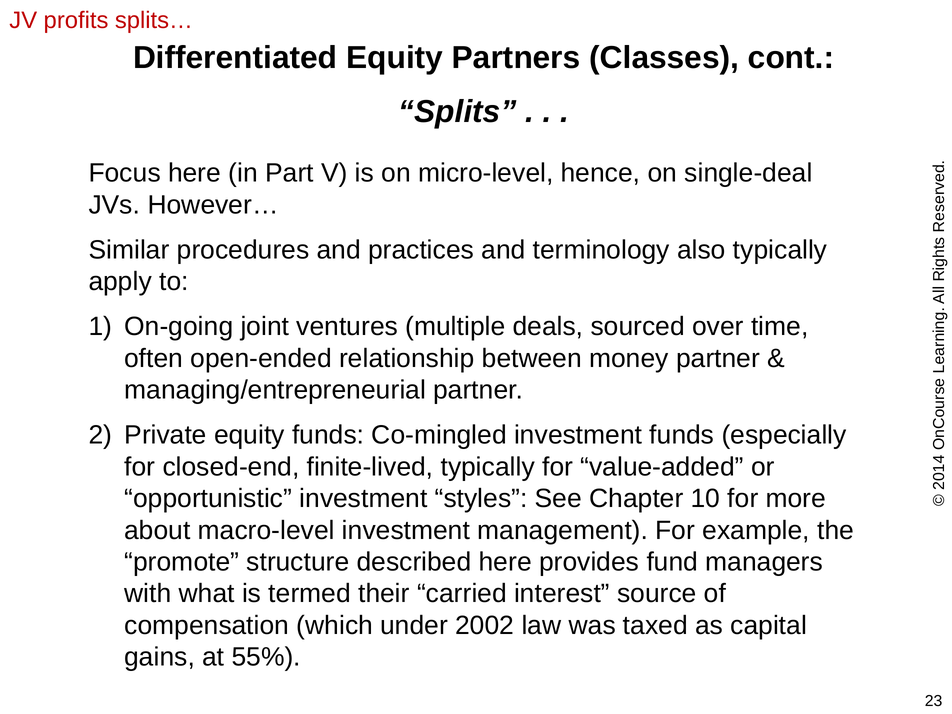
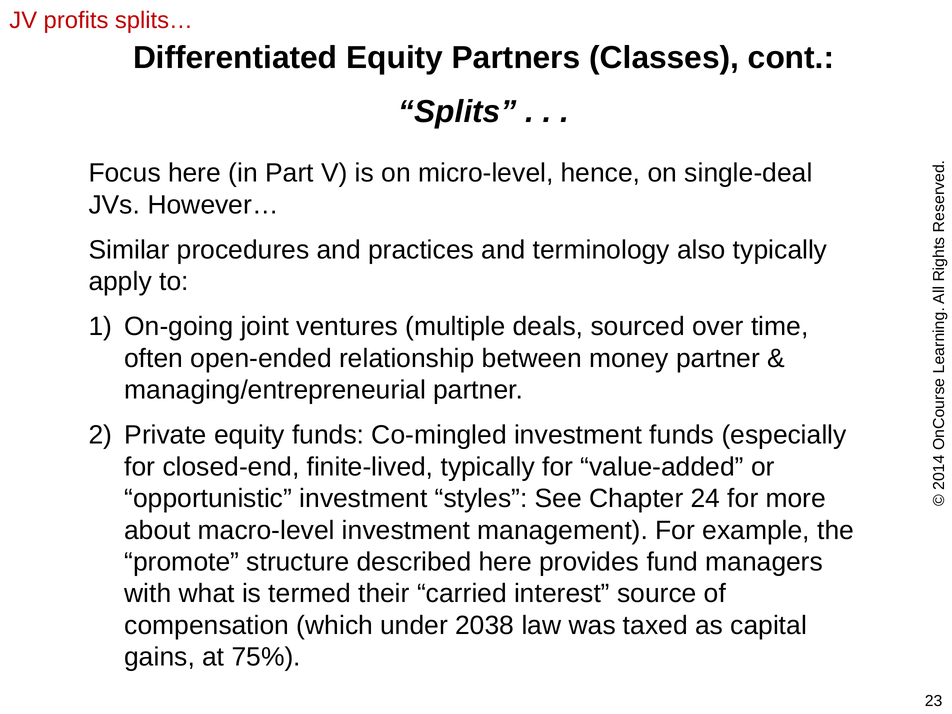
10: 10 -> 24 (705, 499)
2002: 2002 -> 2038 (485, 626)
55%: 55% -> 75% (266, 657)
